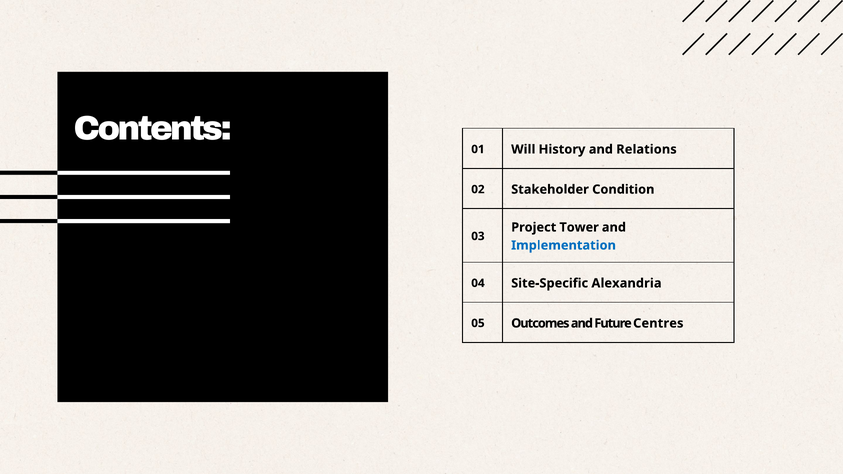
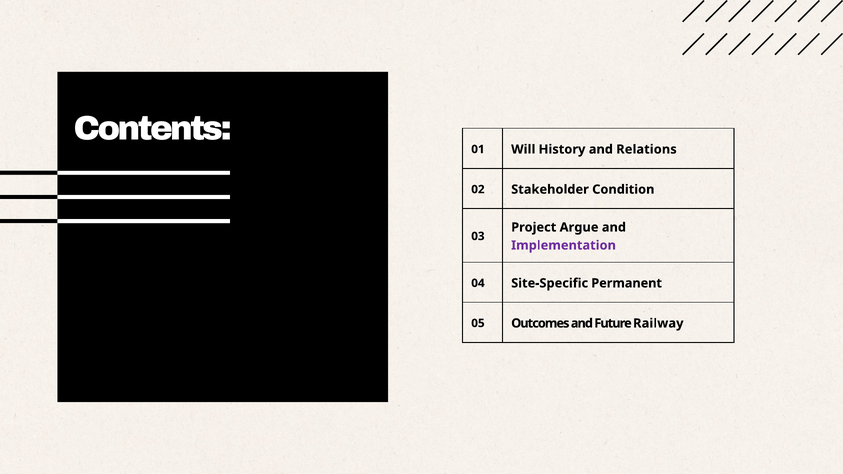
Tower: Tower -> Argue (579, 227)
Implementation colour: blue -> purple (564, 245)
Alexandria: Alexandria -> Permanent (627, 283)
Centres: Centres -> Railway (658, 323)
